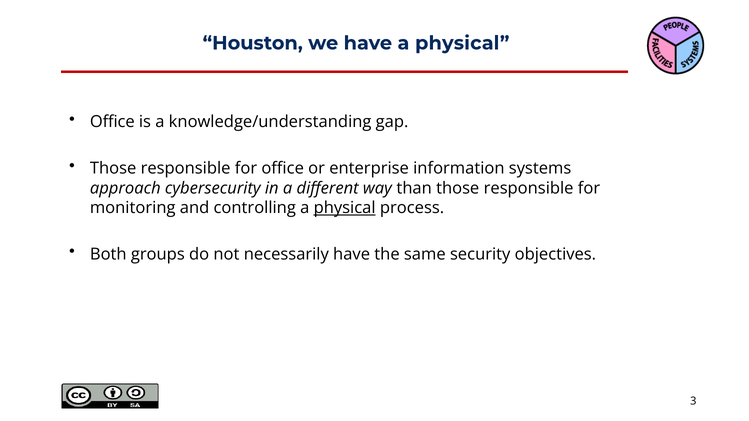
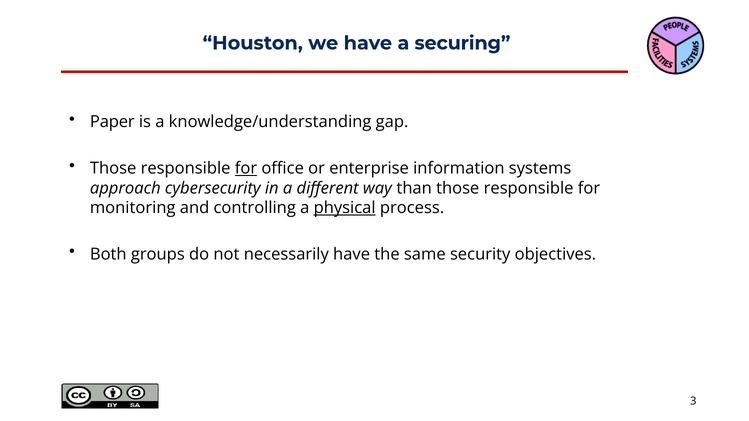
have a physical: physical -> securing (462, 43)
Office: Office -> Paper (112, 122)
for underline: none -> present (246, 168)
